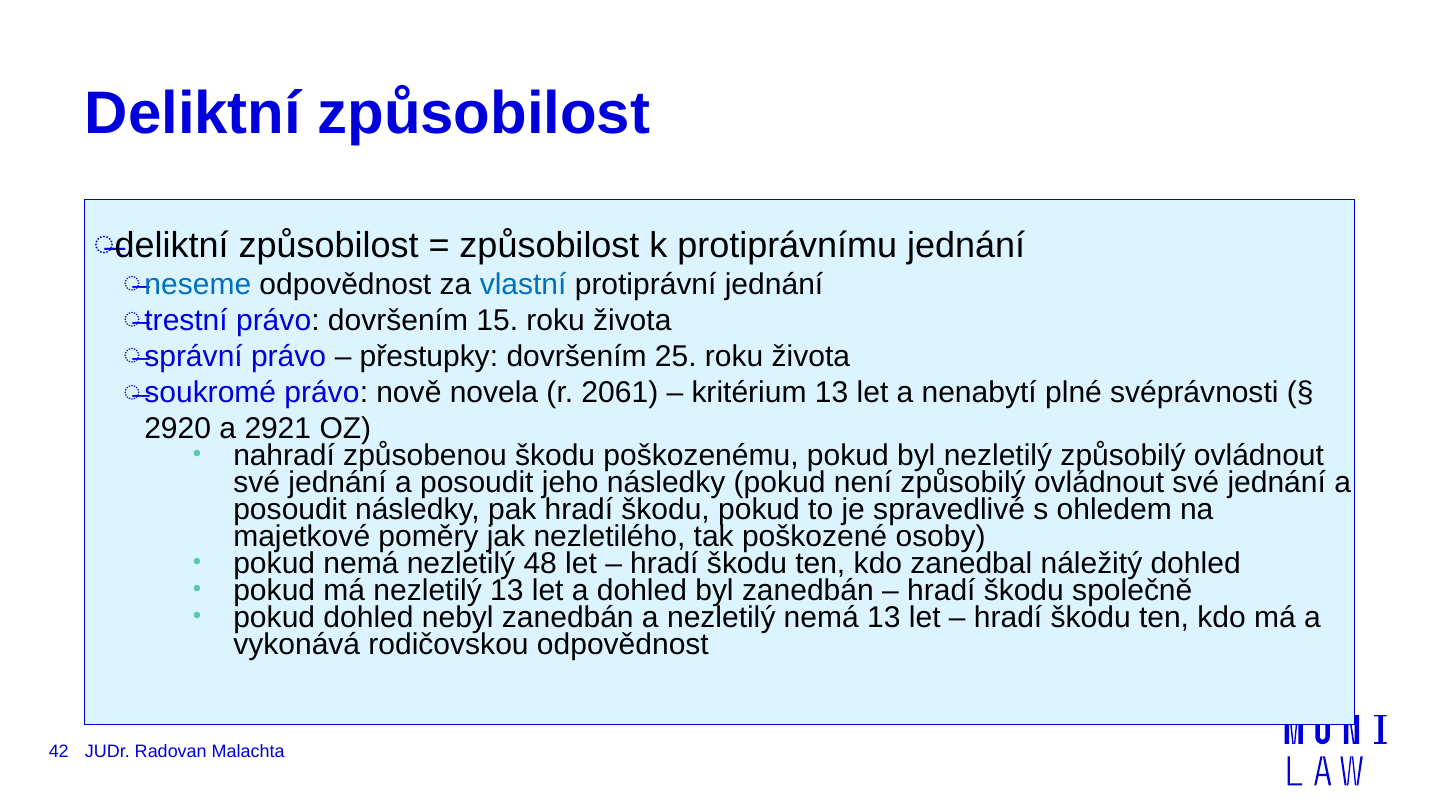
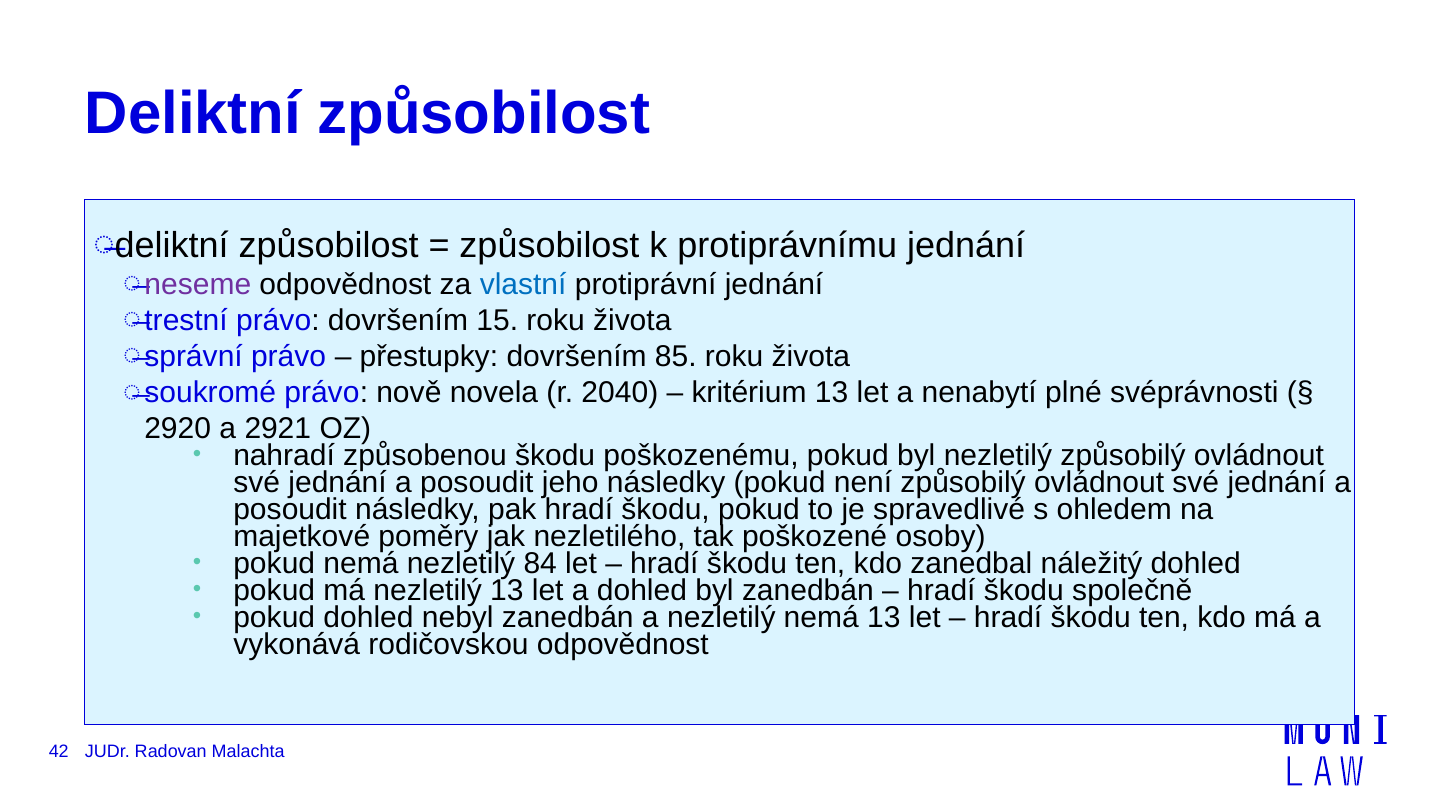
neseme colour: blue -> purple (198, 285)
25: 25 -> 85 (676, 357)
2061: 2061 -> 2040 (620, 393)
48: 48 -> 84 (540, 563)
